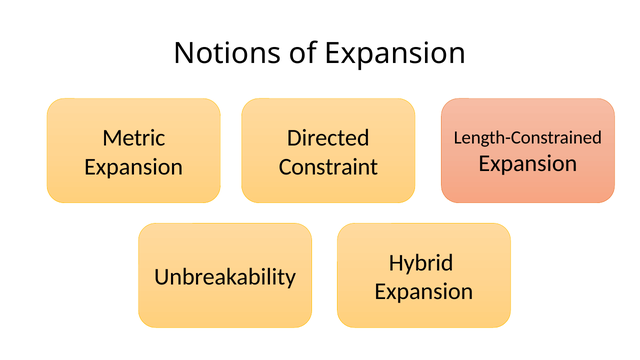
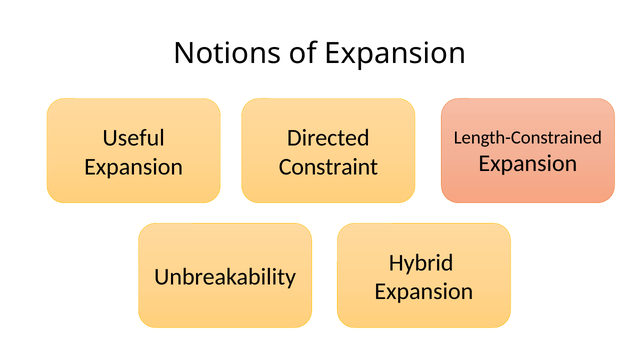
Metric: Metric -> Useful (134, 138)
